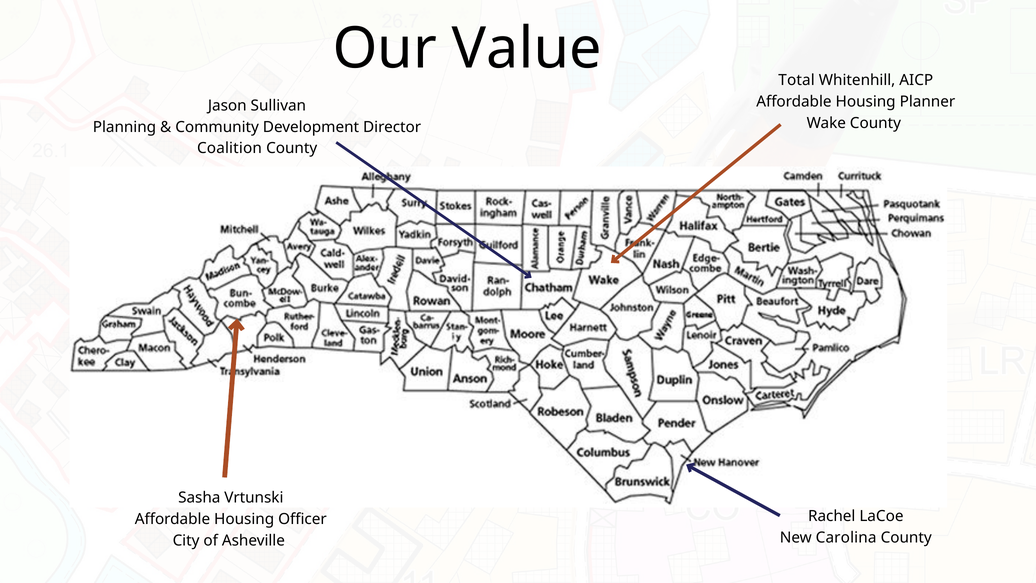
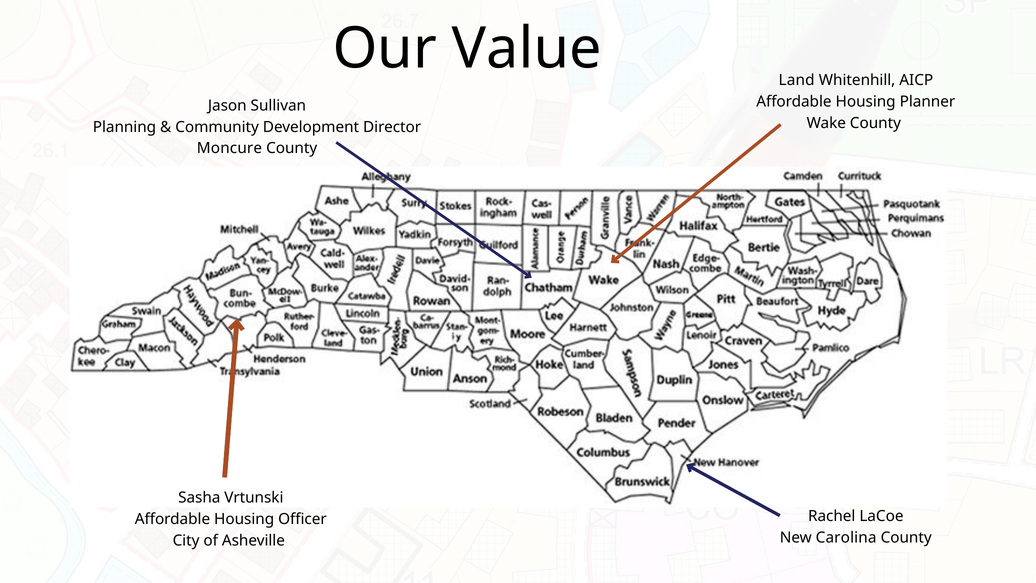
Total: Total -> Land (797, 80)
Coalition: Coalition -> Moncure (229, 148)
